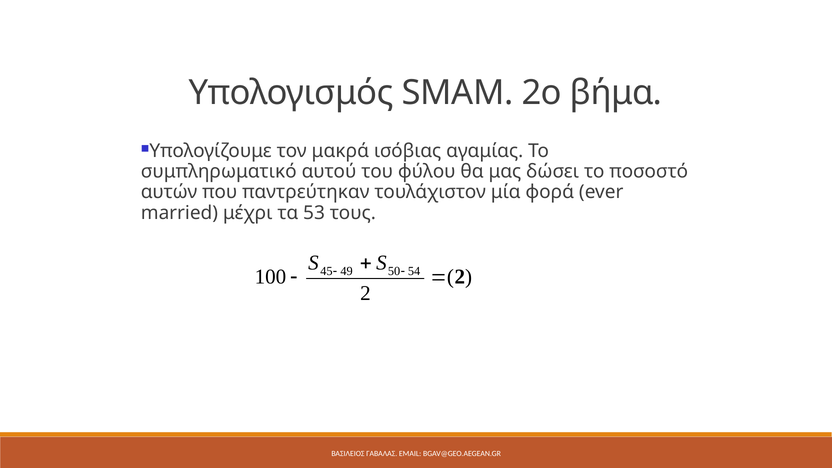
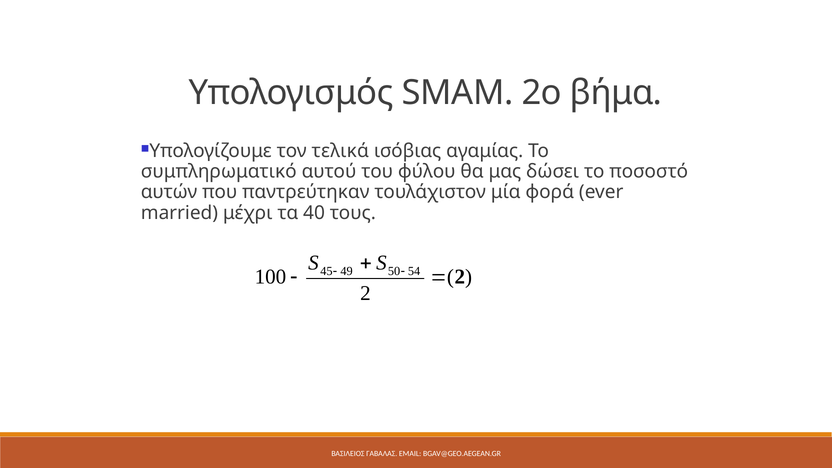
μακρά: μακρά -> τελικά (340, 151)
53: 53 -> 40 (314, 213)
